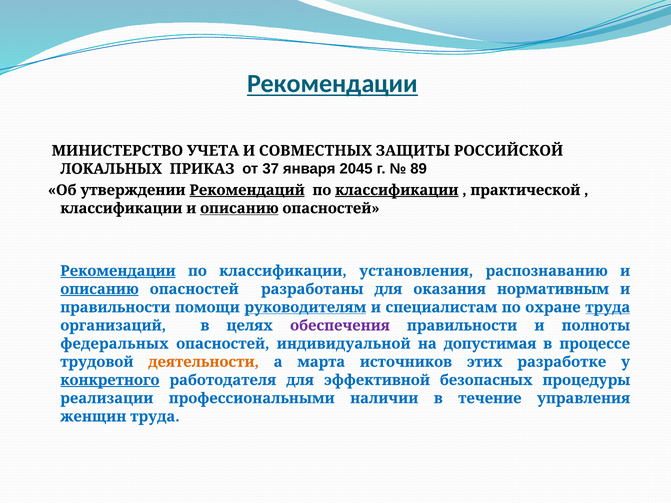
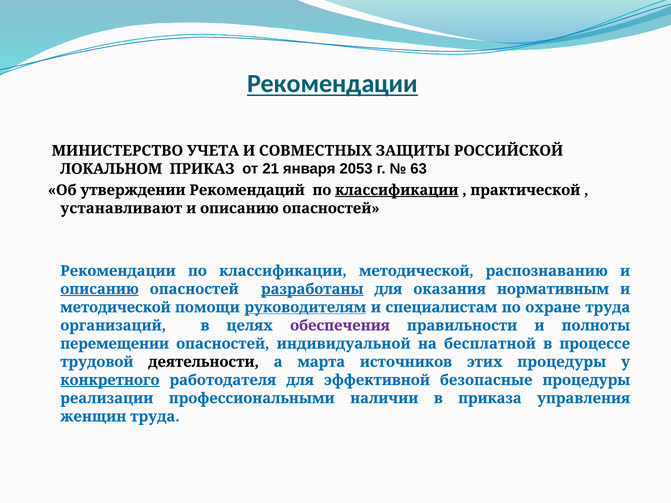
ЛОКАЛЬНЫХ: ЛОКАЛЬНЫХ -> ЛОКАЛЬНОМ (111, 169)
37: 37 -> 21 (271, 169)
2045: 2045 -> 2053 (356, 169)
89: 89 -> 63 (419, 169)
Рекомендаций underline: present -> none (247, 190)
классификации: классификации -> устанавливают (121, 208)
описанию underline: present -> none (239, 208)
Рекомендации underline: present -> none (118, 271)
классификации установления: установления -> методической (416, 271)
разработаны underline: none -> present (312, 289)
правильности: правильности -> методической (115, 307)
труда underline: present -> none (608, 307)
федеральных: федеральных -> перемещении (115, 344)
допустимая: допустимая -> бесплатной (490, 344)
деятельности colour: orange -> black (204, 362)
этих разработке: разработке -> процедуры (562, 362)
безопасных: безопасных -> безопасные (486, 380)
течение: течение -> приказа (490, 399)
